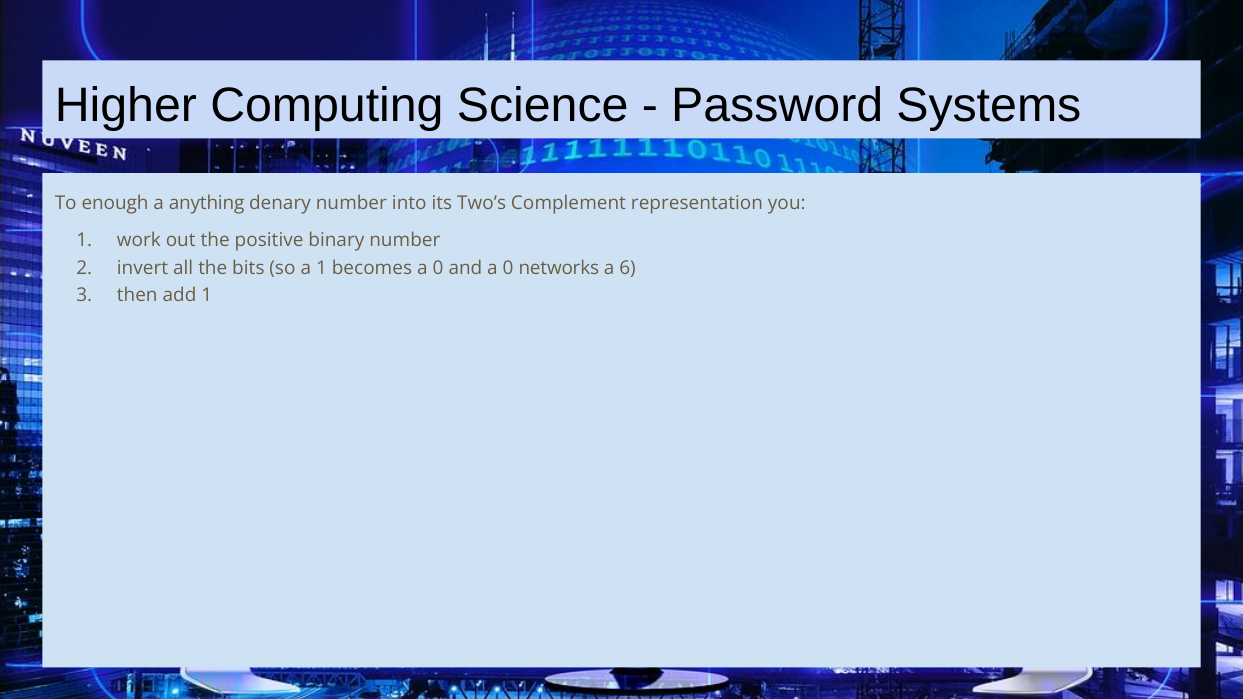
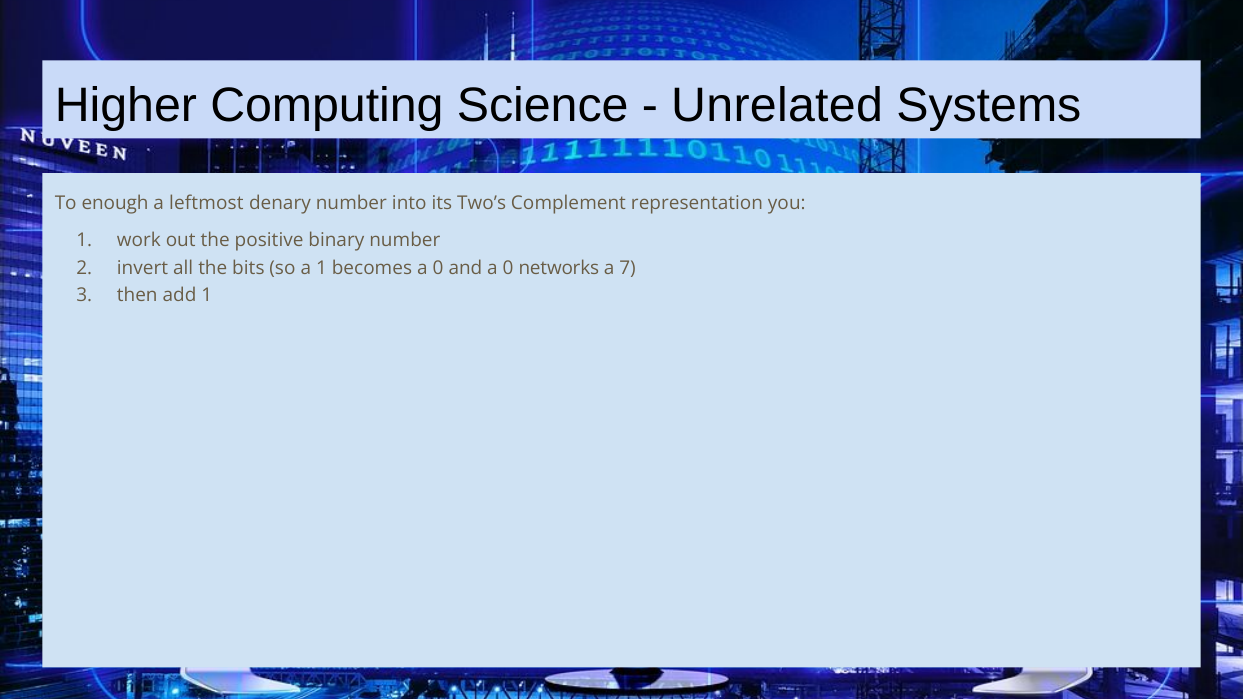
Password: Password -> Unrelated (777, 105)
anything: anything -> leftmost (206, 203)
6: 6 -> 7 (628, 268)
